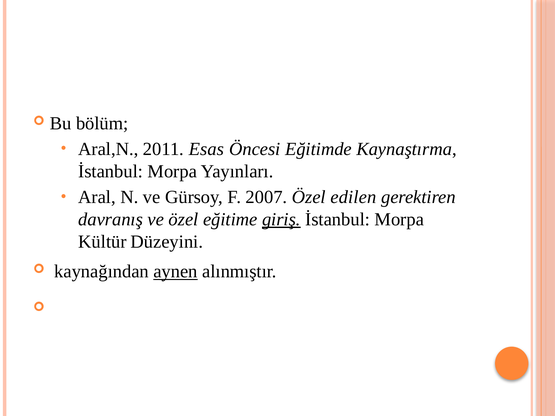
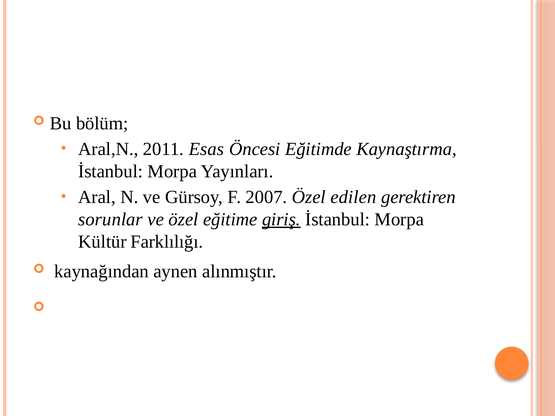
davranış: davranış -> sorunlar (111, 220)
Düzeyini: Düzeyini -> Farklılığı (167, 242)
aynen underline: present -> none (175, 272)
